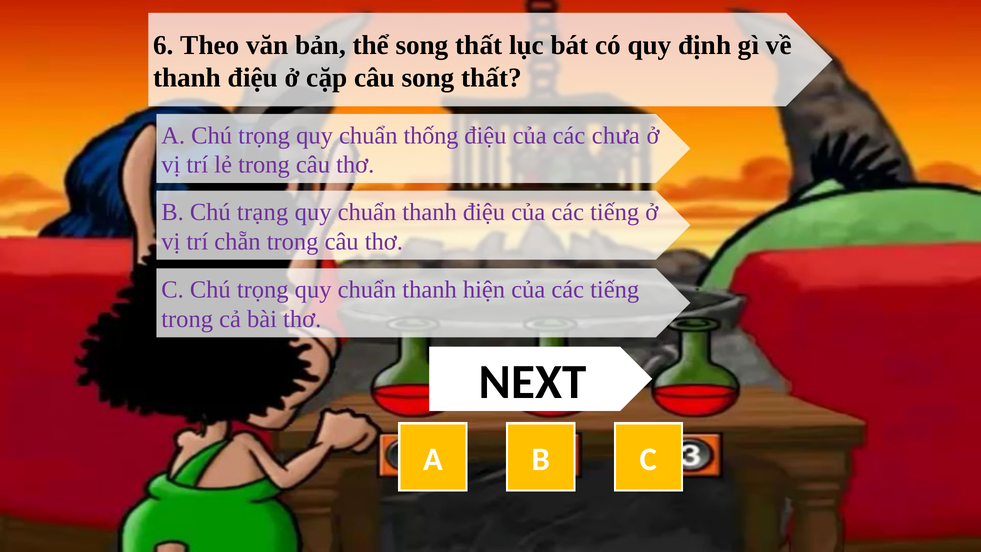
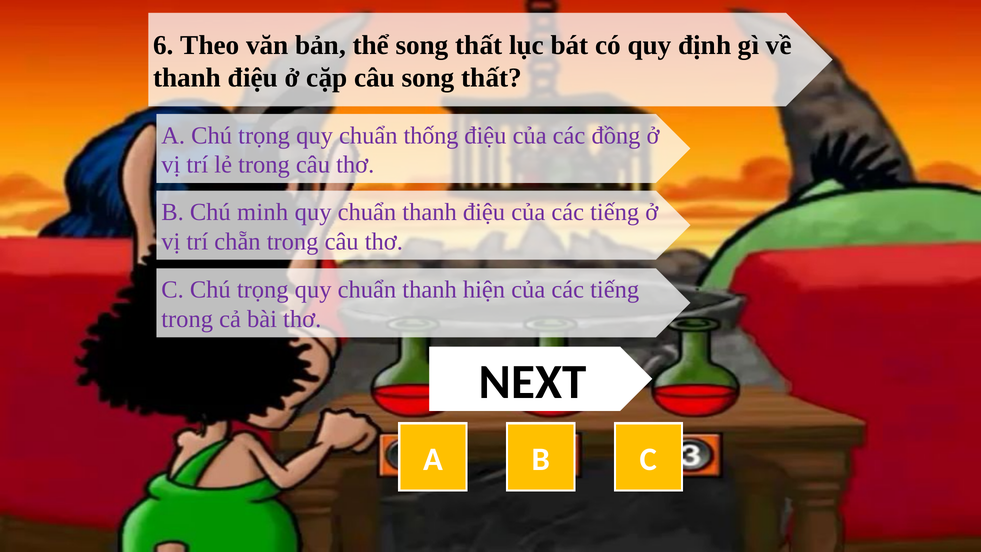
chưa: chưa -> đồng (616, 135)
trạng: trạng -> minh (263, 212)
